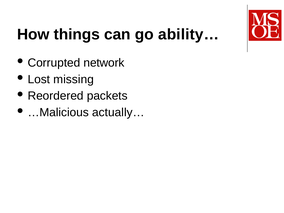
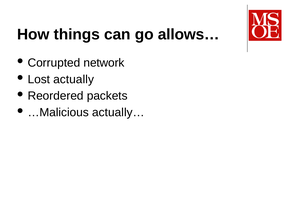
ability…: ability… -> allows… (189, 34)
missing: missing -> actually (74, 79)
